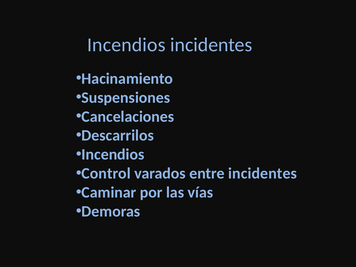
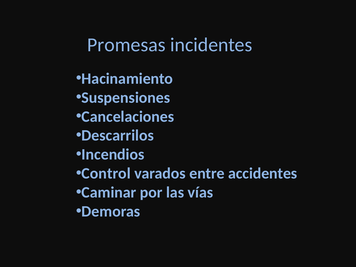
Incendios: Incendios -> Promesas (126, 45)
entre incidentes: incidentes -> accidentes (263, 174)
